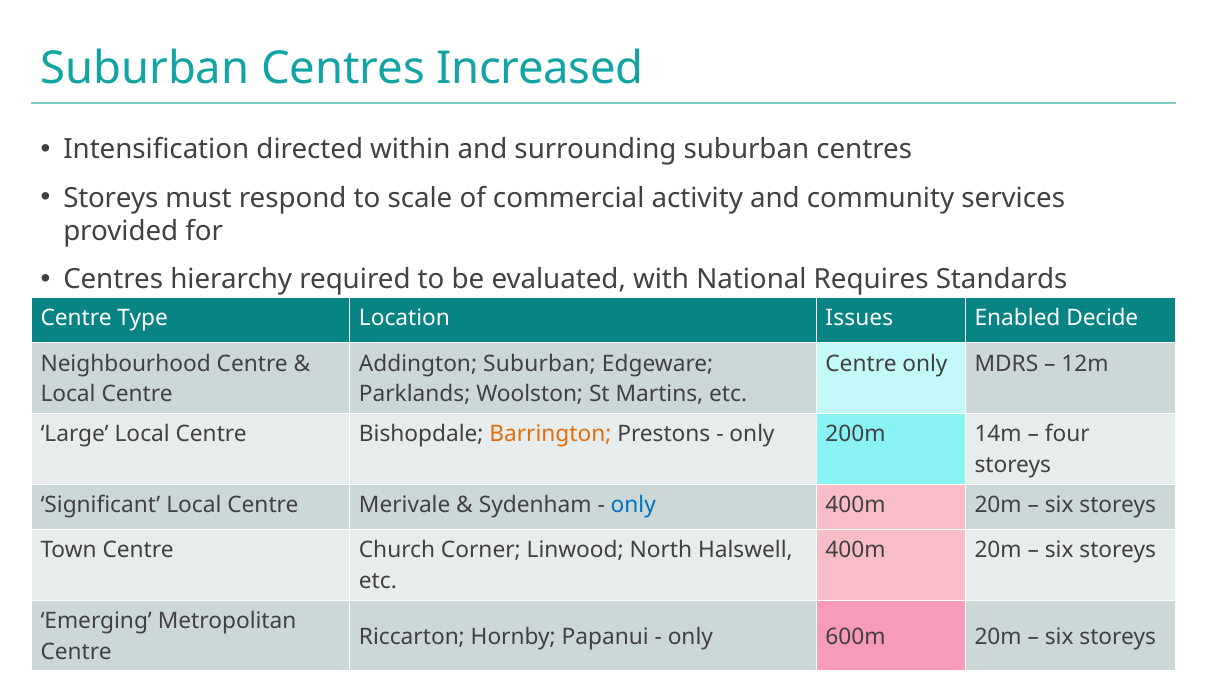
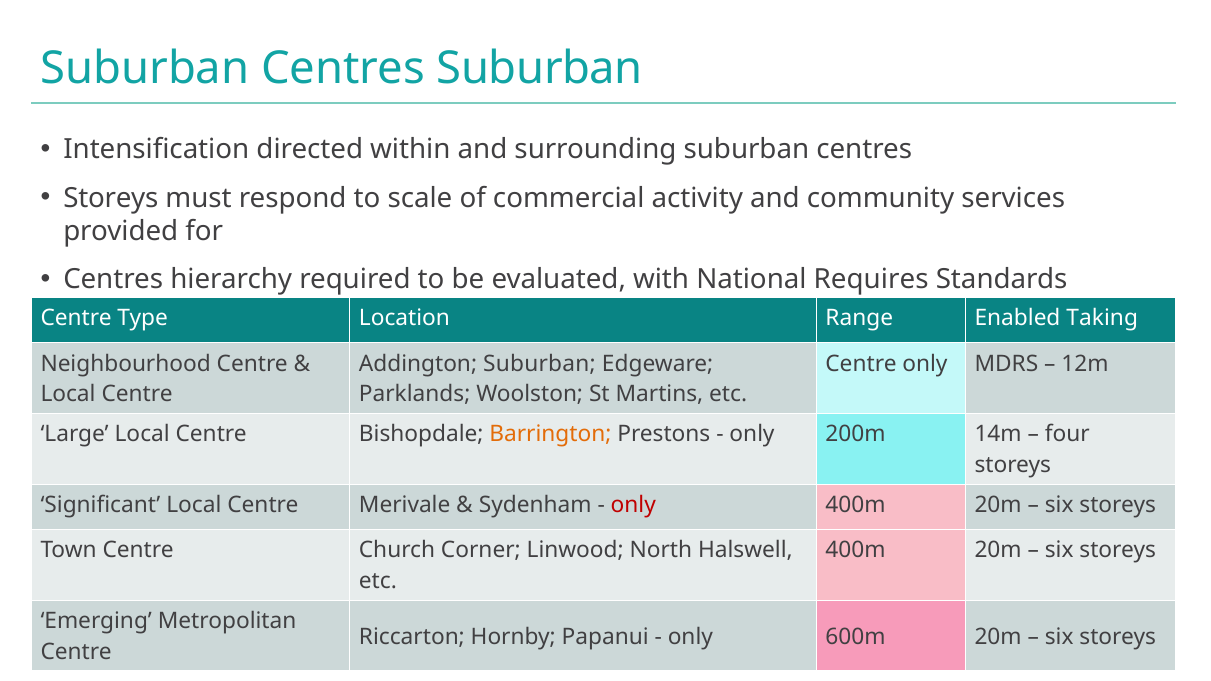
Centres Increased: Increased -> Suburban (540, 69)
Issues: Issues -> Range (859, 319)
Decide: Decide -> Taking (1102, 319)
only colour: blue -> red (633, 506)
